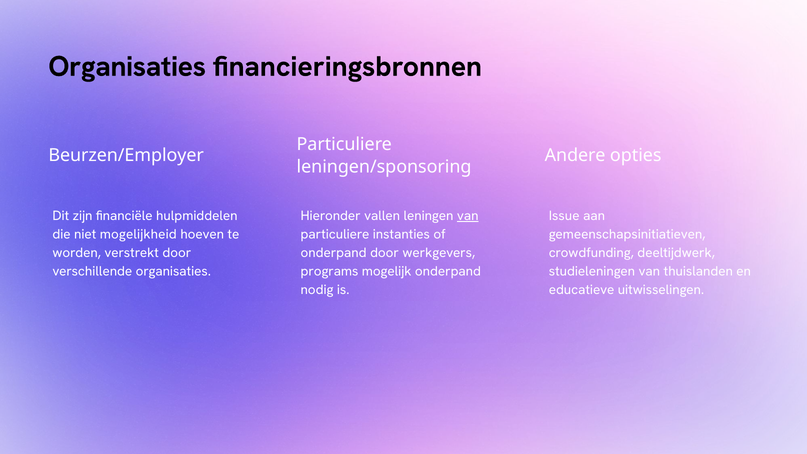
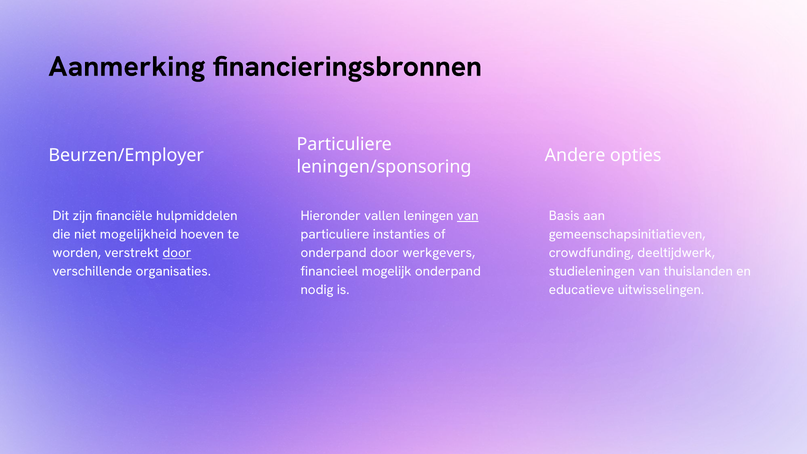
Organisaties: Organisaties -> Aanmerking (127, 66)
Issue: Issue -> Basis (564, 216)
door underline: none -> present (177, 253)
programs: programs -> financieel (329, 271)
